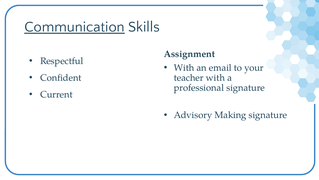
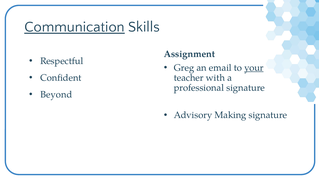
With: With -> Greg (184, 68)
your underline: none -> present (254, 68)
Current: Current -> Beyond (56, 94)
